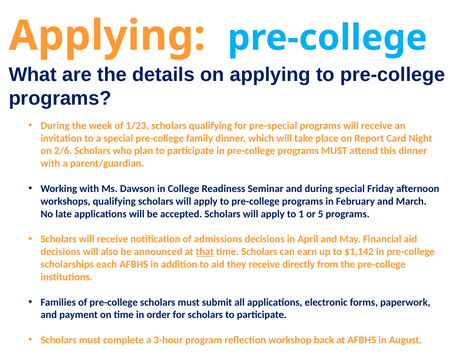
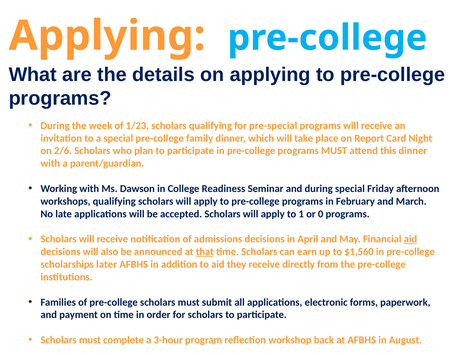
5: 5 -> 0 (321, 214)
aid underline: none -> present (410, 239)
$1,142: $1,142 -> $1,560 (359, 252)
each: each -> later (107, 264)
